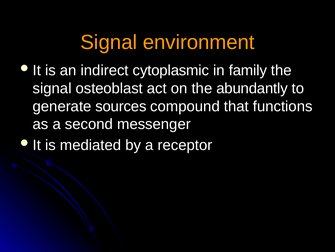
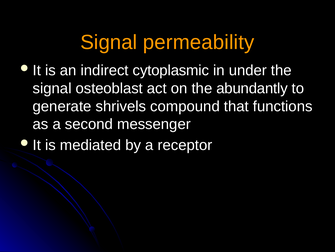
environment: environment -> permeability (199, 42)
family: family -> under (248, 70)
sources: sources -> shrivels (121, 106)
